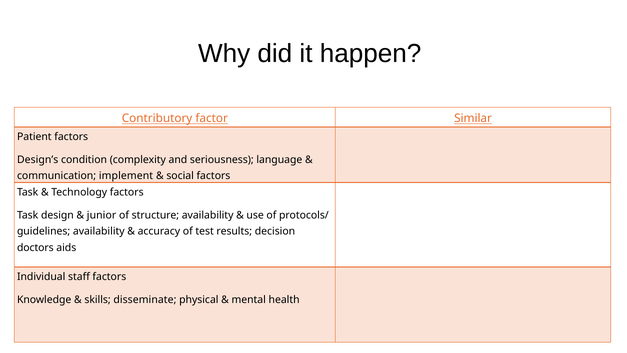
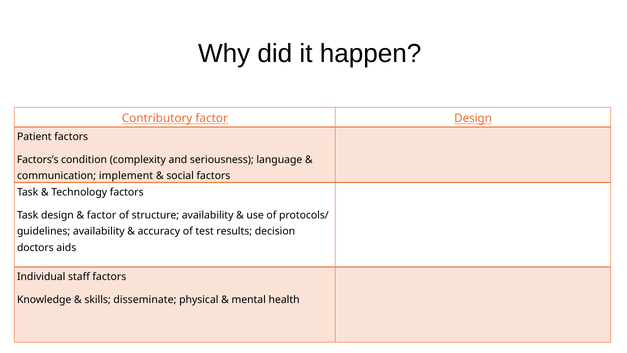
factor Similar: Similar -> Design (473, 118)
Design’s: Design’s -> Factors’s (38, 160)
junior: junior -> factor (102, 215)
